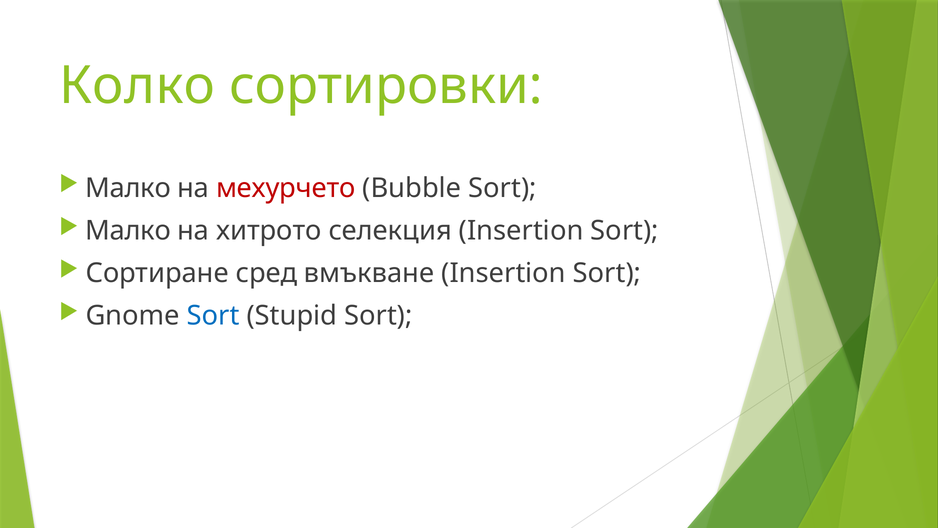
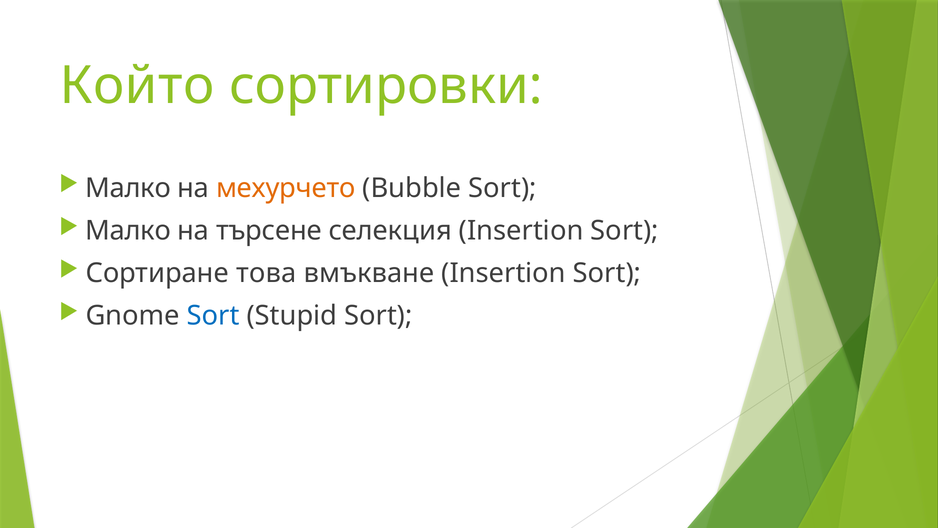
Колко: Колко -> Който (137, 86)
мехурчето colour: red -> orange (286, 188)
хитрото: хитрото -> търсене (269, 231)
сред: сред -> това (266, 273)
